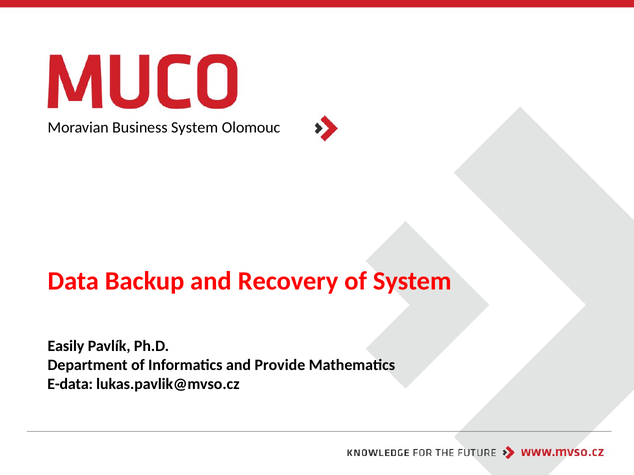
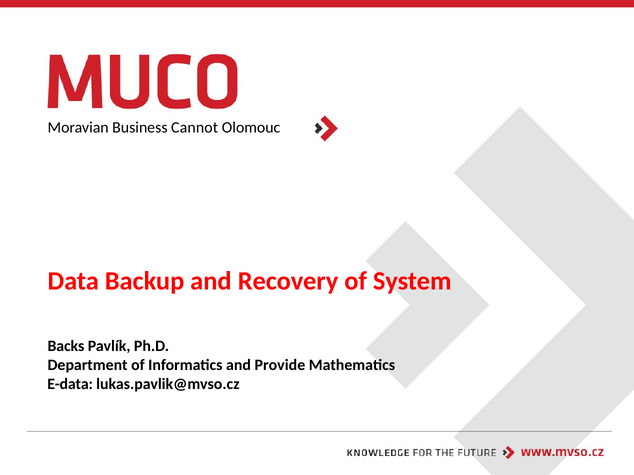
Business System: System -> Cannot (195, 128)
Easily: Easily -> Backs (66, 347)
